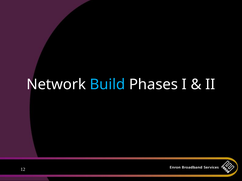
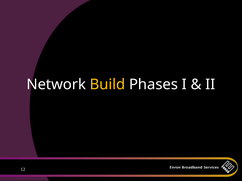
Build colour: light blue -> yellow (107, 85)
